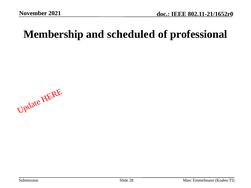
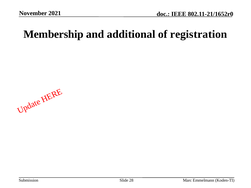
scheduled: scheduled -> additional (131, 34)
professional: professional -> registration (199, 34)
